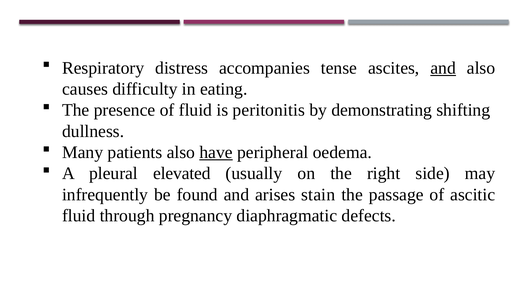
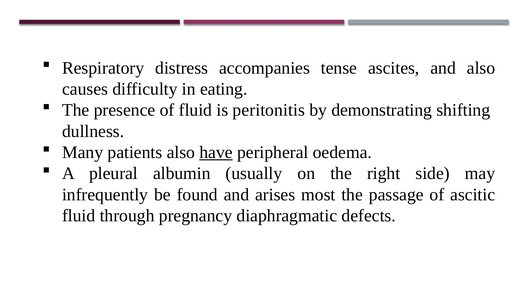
and underline: present -> none (443, 68)
elevated: elevated -> albumin (182, 174)
stain: stain -> most (318, 195)
